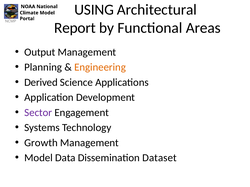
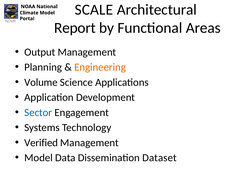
USING: USING -> SCALE (94, 10)
Derived: Derived -> Volume (41, 83)
Sector colour: purple -> blue (38, 113)
Growth: Growth -> Verified (41, 143)
